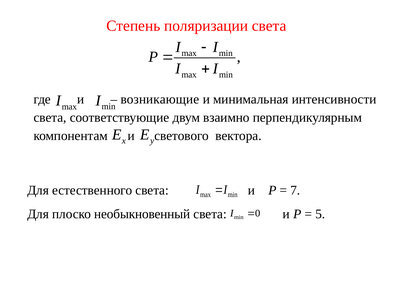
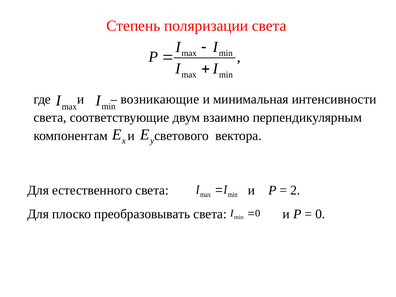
7: 7 -> 2 (295, 190)
необыкновенный: необыкновенный -> преобразовывать (142, 214)
5: 5 -> 0 (320, 214)
